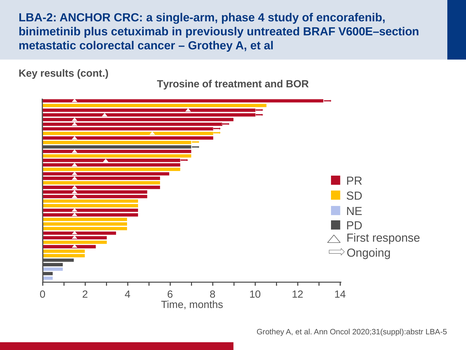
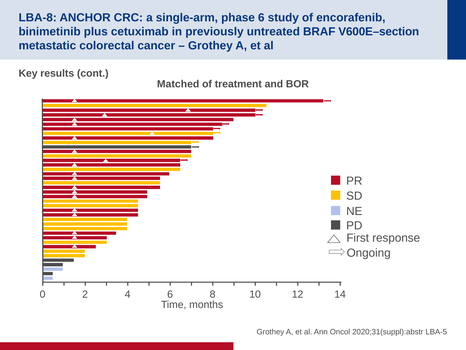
LBA-2: LBA-2 -> LBA-8 (38, 18)
phase 4: 4 -> 6 (261, 18)
Tyrosine: Tyrosine -> Matched (178, 84)
